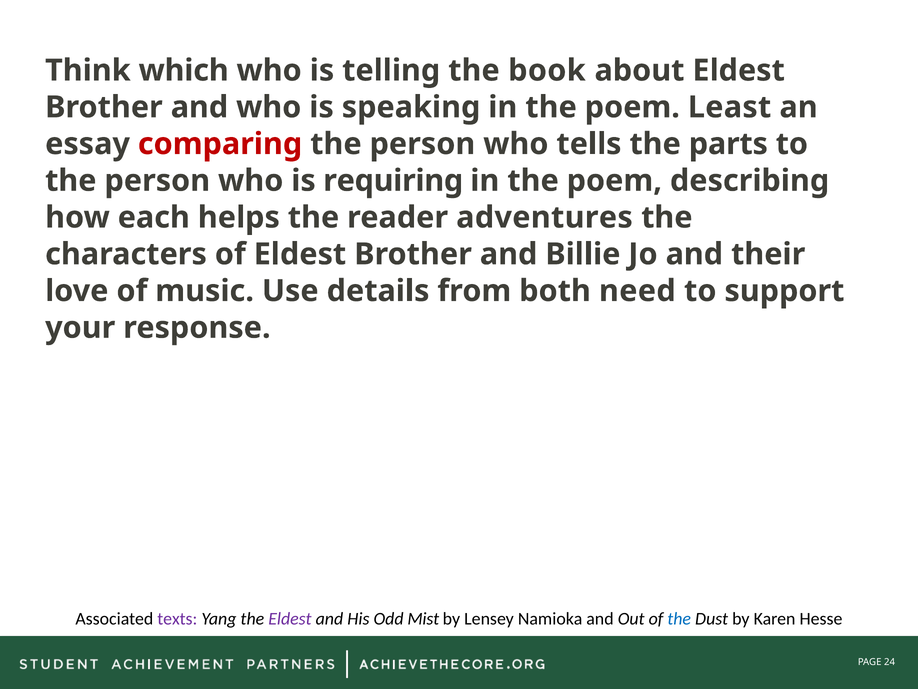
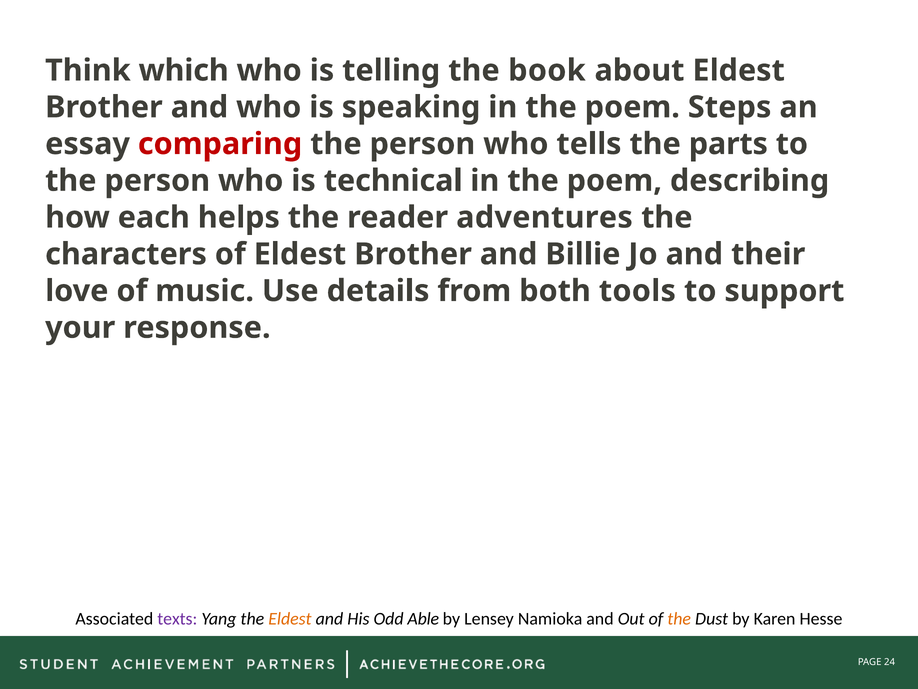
Least: Least -> Steps (730, 107)
requiring: requiring -> technical (393, 181)
need: need -> tools (637, 291)
Eldest colour: purple -> orange (290, 618)
Mist: Mist -> Able (423, 618)
the colour: blue -> orange (679, 618)
